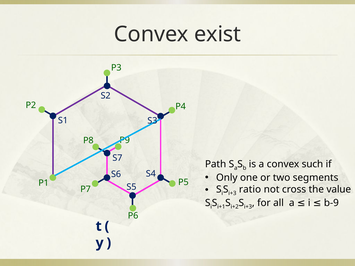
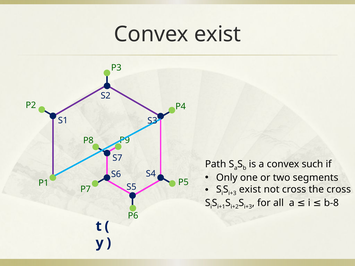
ratio: ratio -> exist (250, 190)
the value: value -> cross (339, 190)
b-9: b-9 -> b-8 (331, 203)
